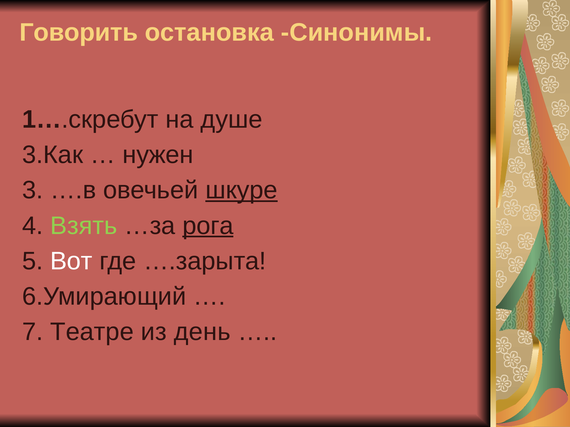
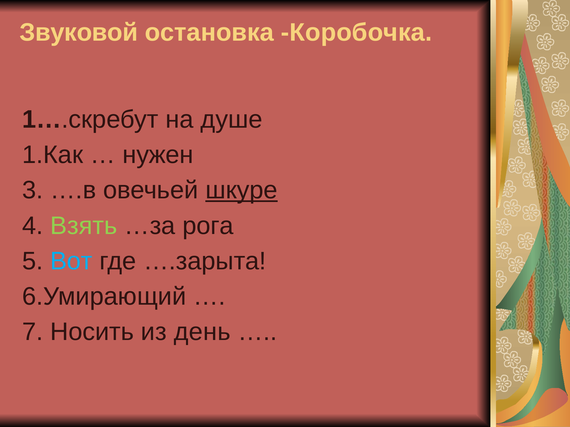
Говорить: Говорить -> Звуковой (79, 33)
Синонимы: Синонимы -> Коробочка (357, 33)
3.Как: 3.Как -> 1.Как (53, 155)
рога underline: present -> none (208, 226)
Вот colour: white -> light blue (71, 261)
Театре: Театре -> Носить (92, 332)
